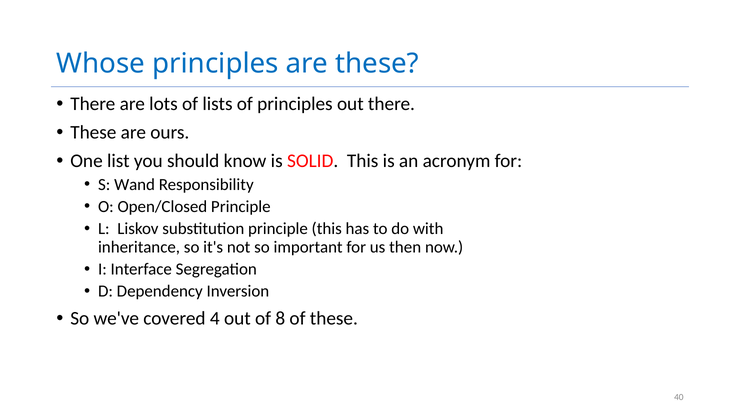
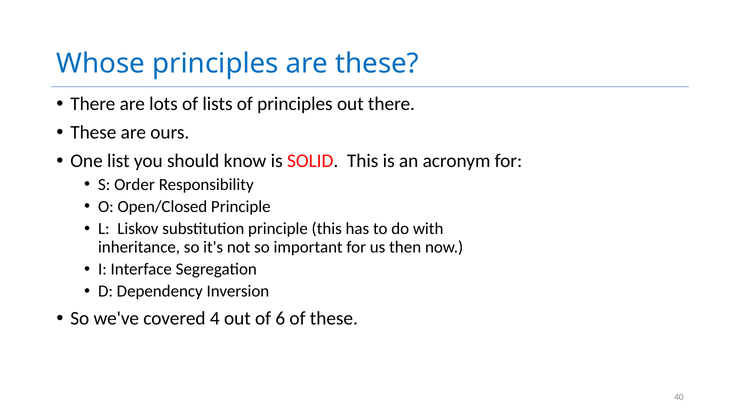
Wand: Wand -> Order (134, 185)
8: 8 -> 6 (280, 319)
